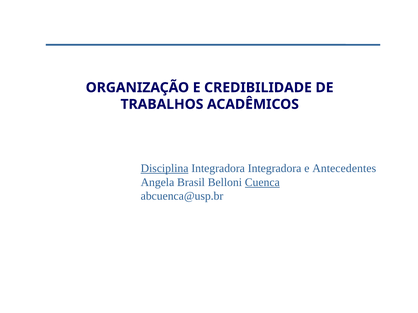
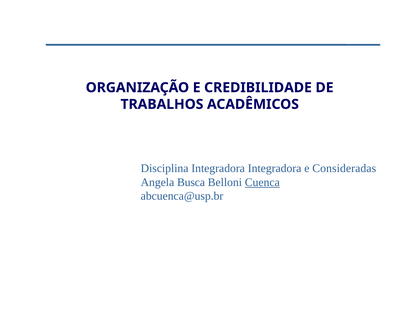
Disciplina underline: present -> none (165, 169)
Antecedentes: Antecedentes -> Consideradas (344, 169)
Brasil: Brasil -> Busca (191, 182)
